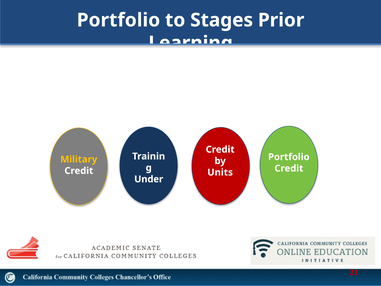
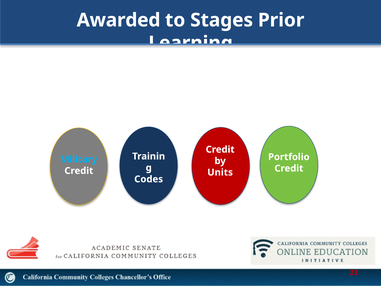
Portfolio: Portfolio -> Awarded (119, 20)
Military colour: yellow -> light blue (79, 159)
Under: Under -> Codes (149, 179)
